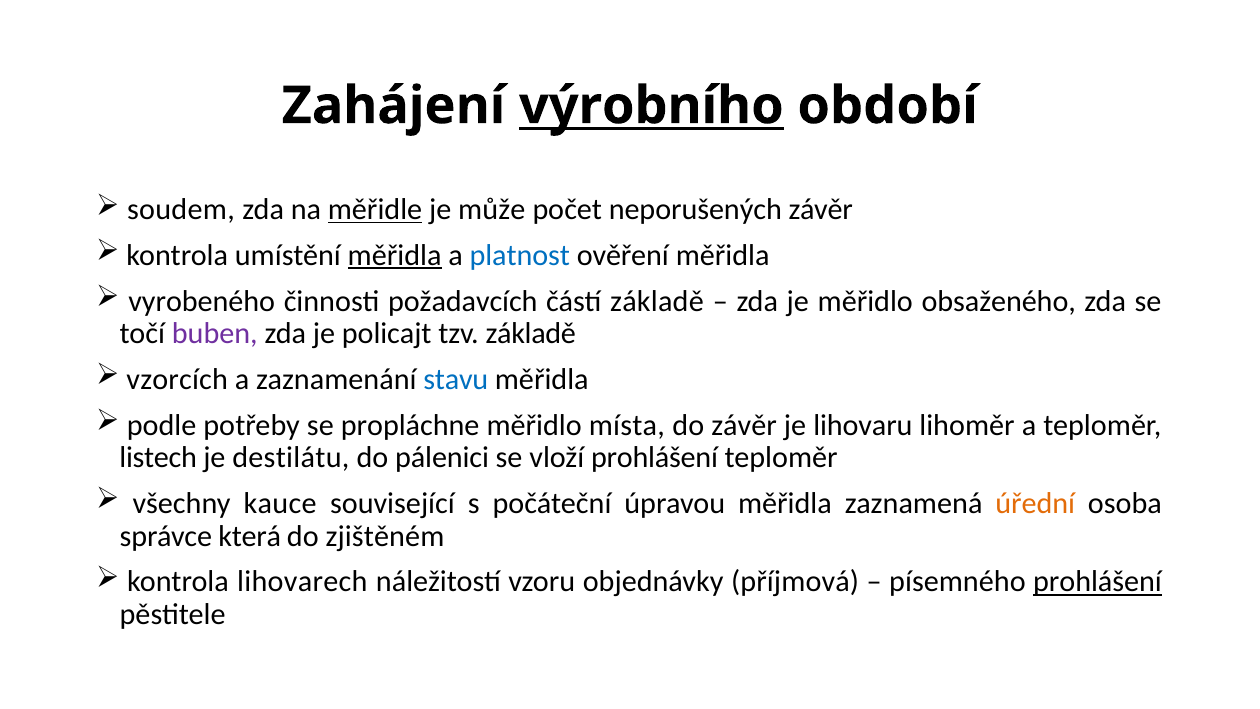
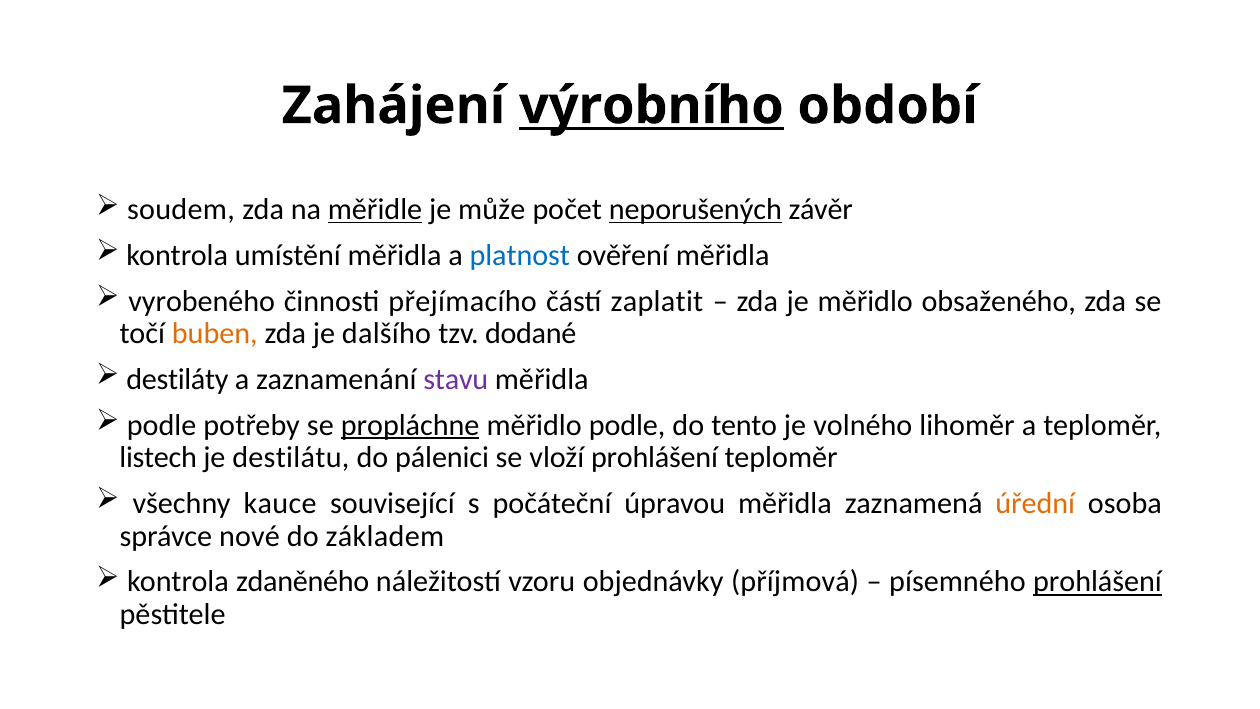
neporušených underline: none -> present (695, 210)
měřidla underline: present -> none (395, 255)
požadavcích: požadavcích -> přejímacího (463, 301)
částí základě: základě -> zaplatit (657, 301)
buben colour: purple -> orange (215, 334)
policajt: policajt -> dalšího (387, 334)
tzv základě: základě -> dodané (531, 334)
vzorcích: vzorcích -> destiláty (177, 379)
stavu colour: blue -> purple (456, 379)
propláchne underline: none -> present (410, 425)
měřidlo místa: místa -> podle (627, 425)
do závěr: závěr -> tento (744, 425)
lihovaru: lihovaru -> volného (863, 425)
která: která -> nové (249, 536)
zjištěném: zjištěném -> základem (385, 536)
lihovarech: lihovarech -> zdaněného (303, 582)
